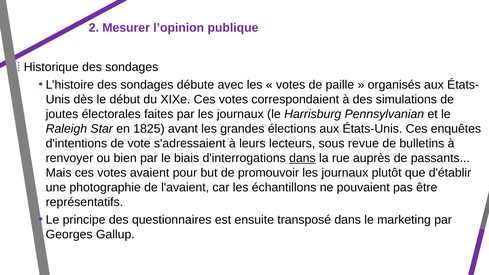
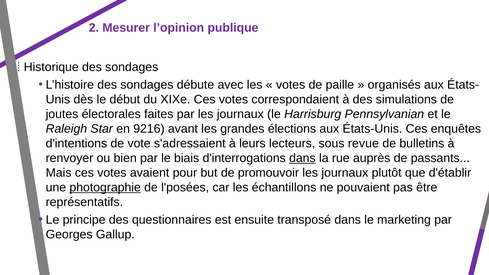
1825: 1825 -> 9216 (149, 129)
photographie underline: none -> present (105, 188)
l'avaient: l'avaient -> l'posées (185, 188)
